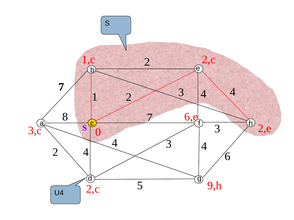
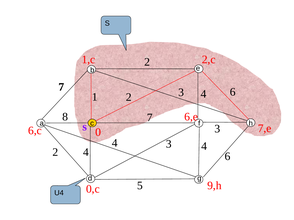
1 2 4 4: 4 -> 6 (233, 92)
2,e: 2,e -> 7,e (265, 129)
3,c: 3,c -> 6,c (35, 131)
2,c: 2,c -> 0,c (93, 189)
